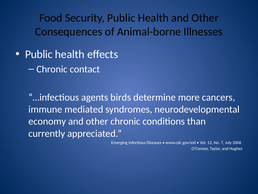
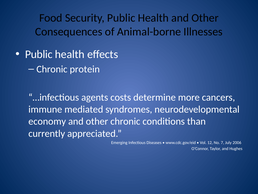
contact: contact -> protein (85, 69)
birds: birds -> costs (121, 97)
